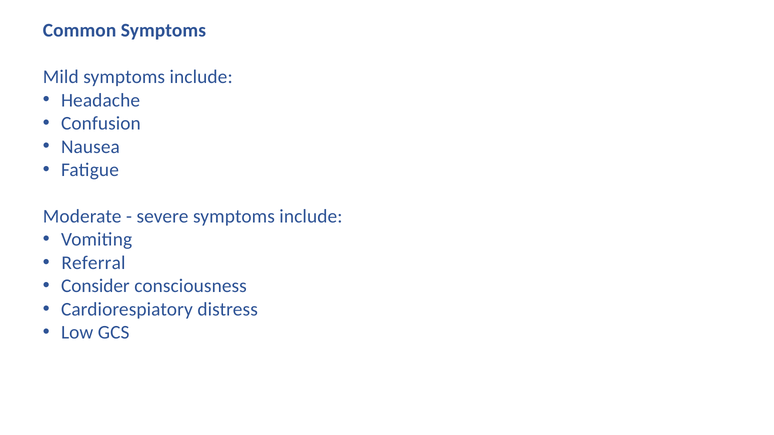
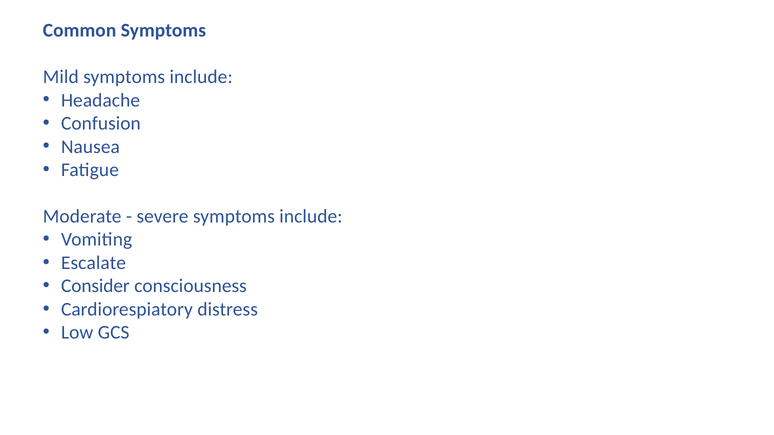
Referral: Referral -> Escalate (94, 263)
